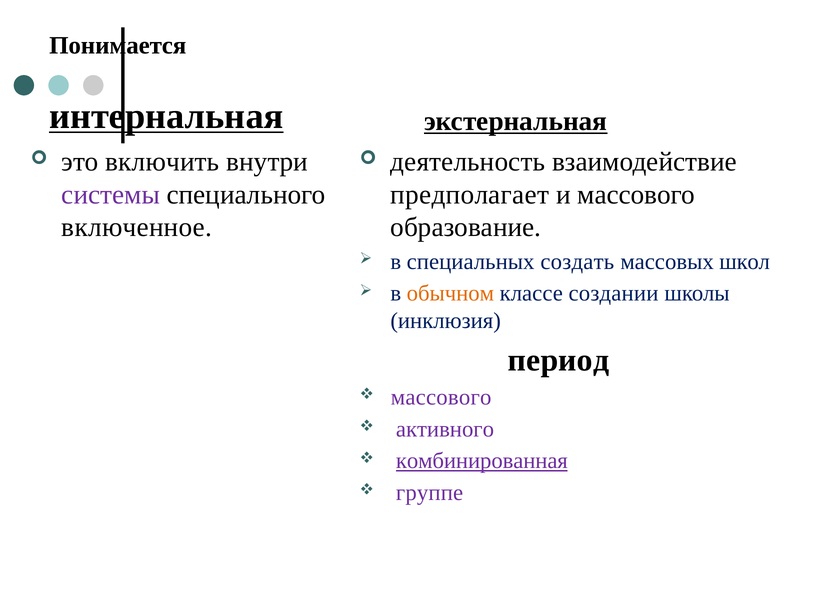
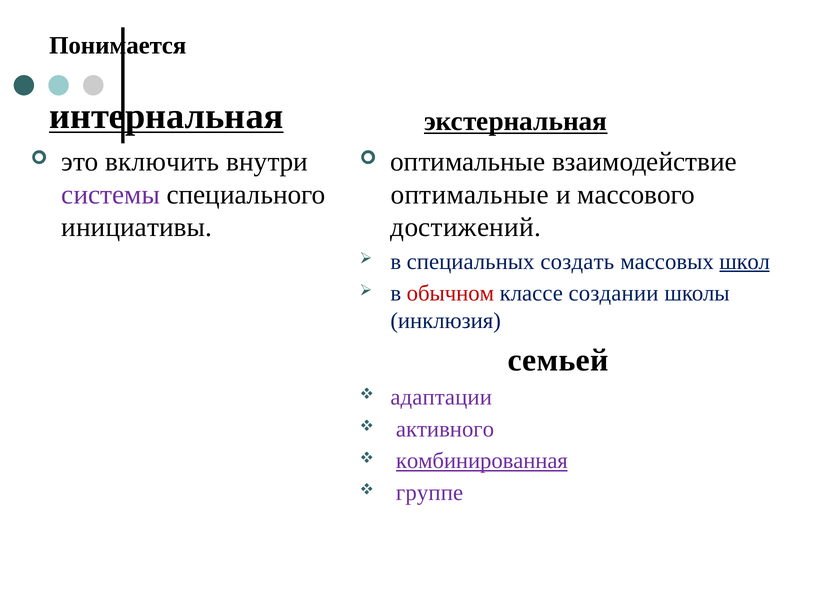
деятельность: деятельность -> оптимальные (468, 162)
предполагает: предполагает -> оптимальные (470, 195)
включенное: включенное -> инициативы (137, 227)
образование: образование -> достижений (466, 227)
школ underline: none -> present (745, 262)
обычном colour: orange -> red (450, 294)
период: период -> семьей (558, 361)
массового: массового -> адаптации (441, 397)
